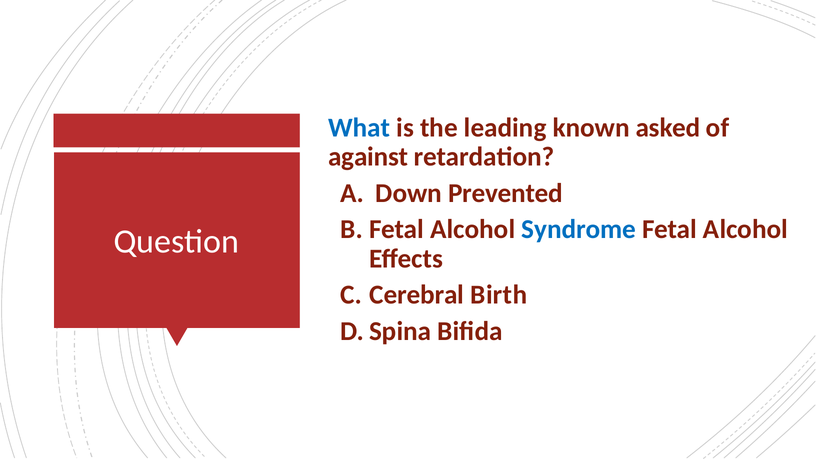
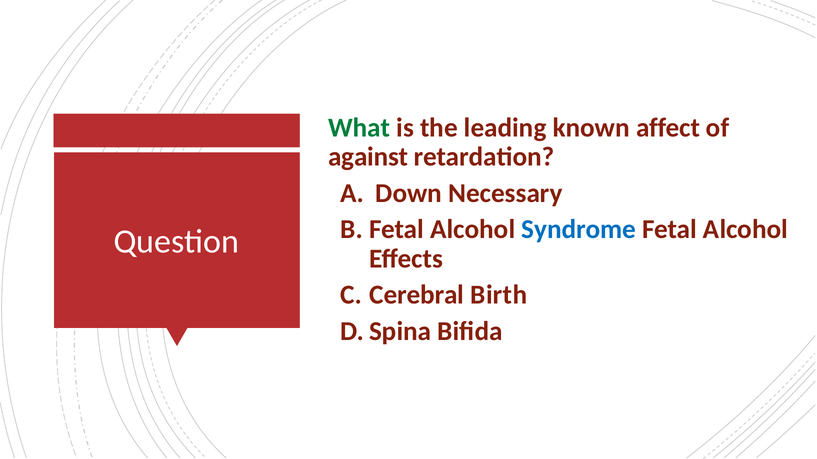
What colour: blue -> green (359, 128)
asked: asked -> affect (668, 128)
Prevented: Prevented -> Necessary (505, 193)
